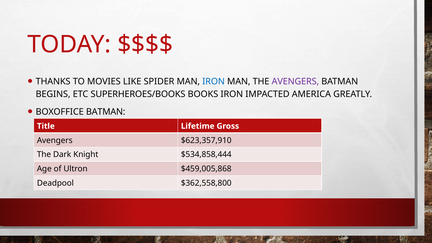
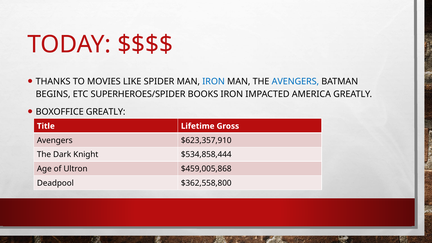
AVENGERS colour: purple -> blue (295, 81)
SUPERHEROES/BOOKS: SUPERHEROES/BOOKS -> SUPERHEROES/SPIDER (138, 94)
BOXOFFICE BATMAN: BATMAN -> GREATLY (106, 112)
